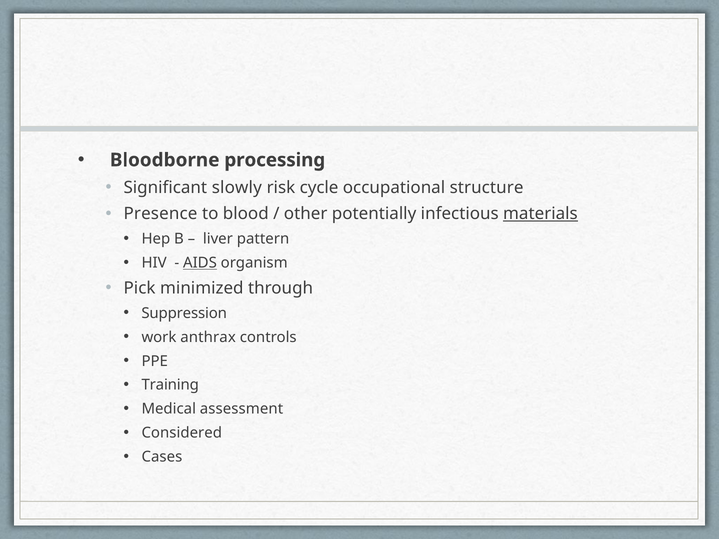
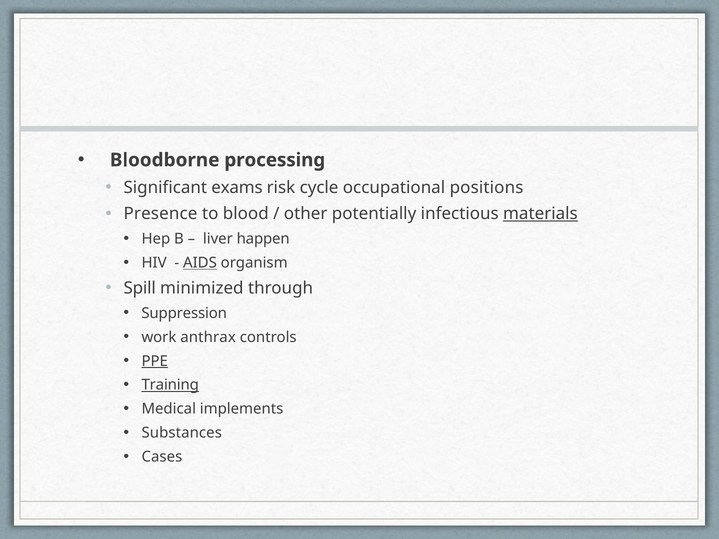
slowly: slowly -> exams (237, 188)
structure: structure -> positions (487, 188)
pattern: pattern -> happen (263, 239)
Pick: Pick -> Spill (140, 288)
PPE underline: none -> present (155, 361)
Training underline: none -> present (170, 385)
assessment: assessment -> implements (242, 409)
Considered: Considered -> Substances (182, 433)
